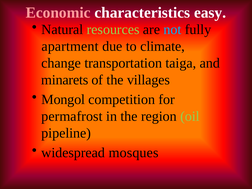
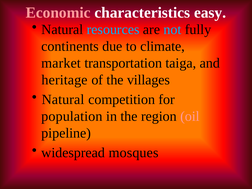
resources colour: light green -> light blue (113, 30)
apartment: apartment -> continents (70, 46)
change: change -> market (61, 63)
minarets: minarets -> heritage (65, 80)
Mongol: Mongol -> Natural (63, 100)
permafrost: permafrost -> population (72, 116)
oil colour: light green -> pink (190, 116)
